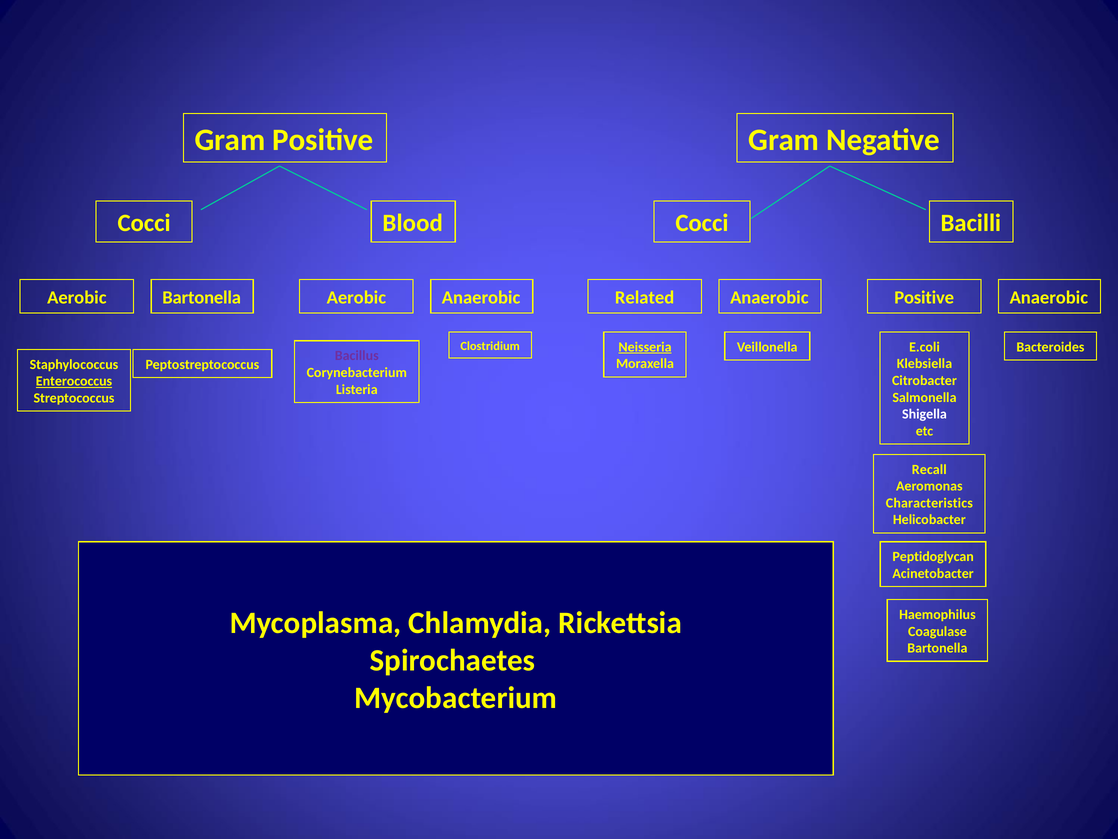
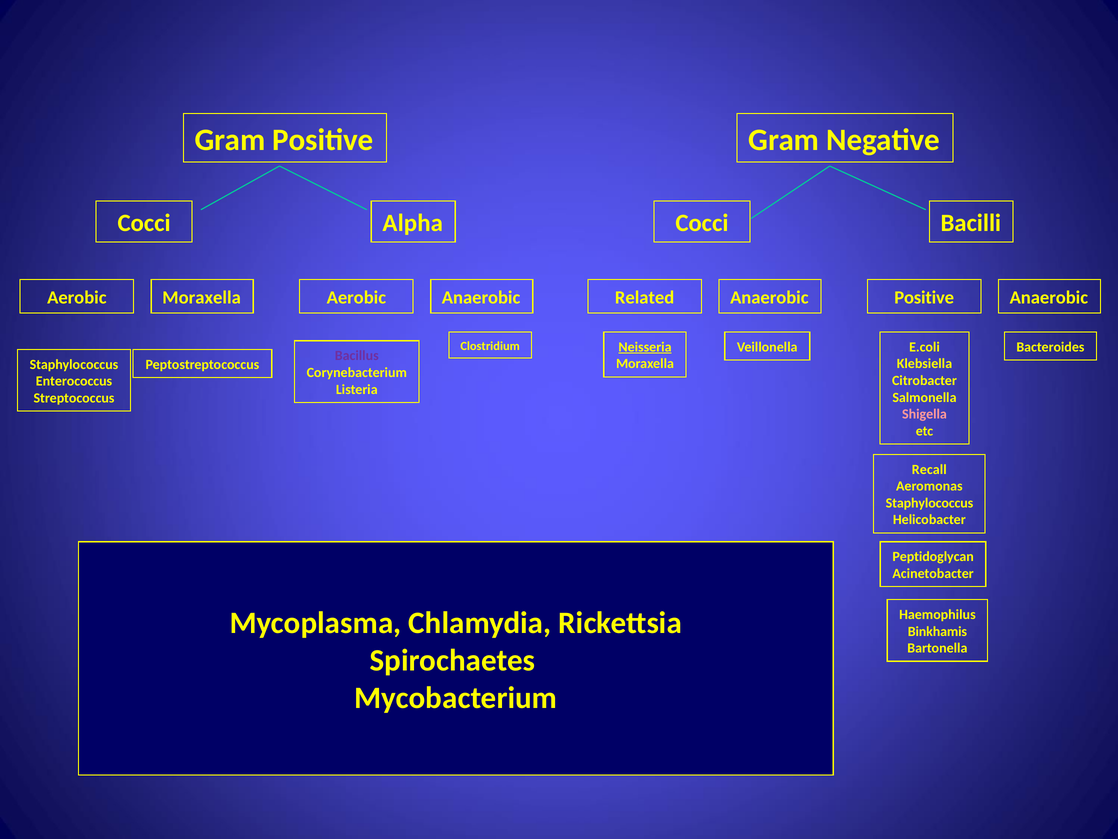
Blood: Blood -> Alpha (413, 223)
Aerobic Bartonella: Bartonella -> Moraxella (202, 298)
Enterococcus underline: present -> none (74, 381)
Shigella colour: white -> pink (924, 414)
Characteristics: Characteristics -> Staphylococcus (929, 503)
Coagulase: Coagulase -> Binkhamis (937, 631)
